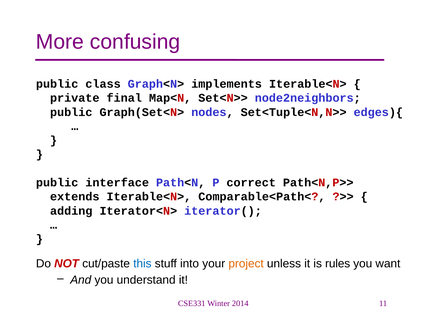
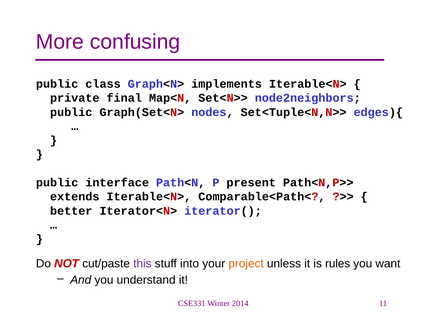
correct: correct -> present (251, 183)
adding: adding -> better (71, 211)
this colour: blue -> purple (142, 264)
